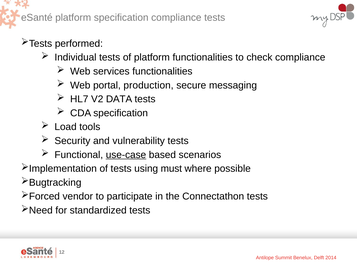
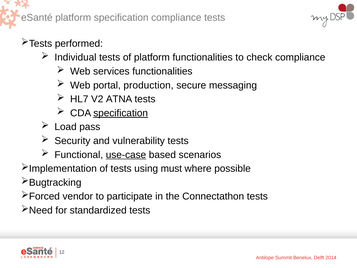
DATA: DATA -> ATNA (119, 99)
specification underline: none -> present (121, 113)
tools: tools -> pass (90, 127)
